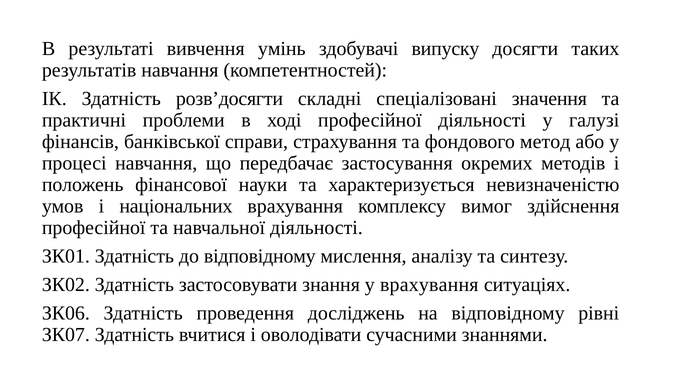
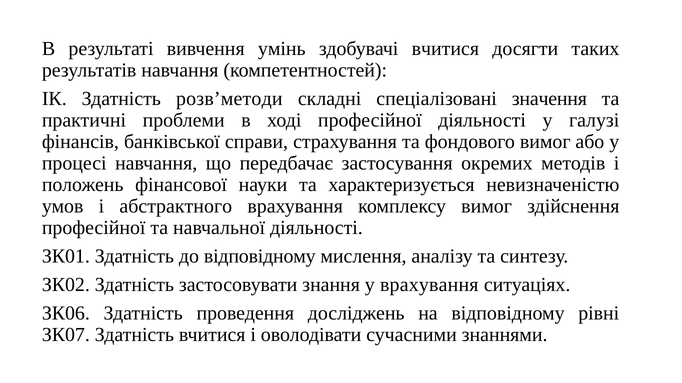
здобувачі випуску: випуску -> вчитися (445, 49)
розв’досягти: розв’досягти -> розв’методи (229, 99)
фондового метод: метод -> вимог (545, 142)
національних: національних -> абстрактного (176, 206)
